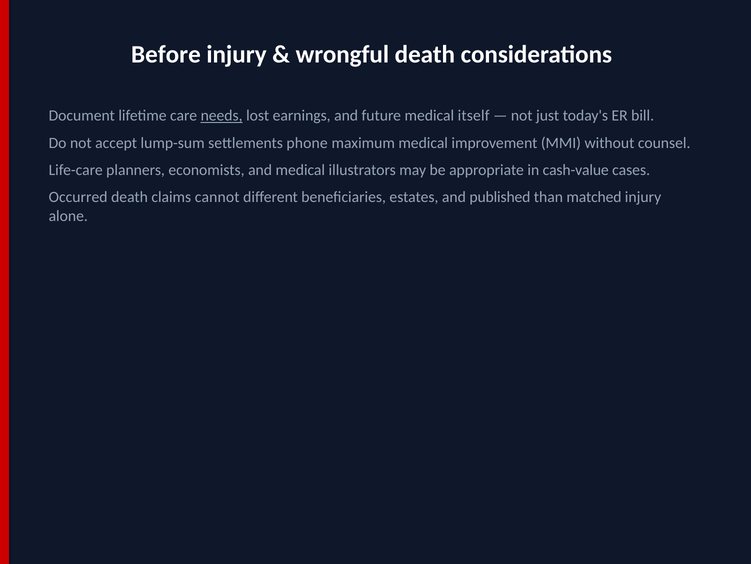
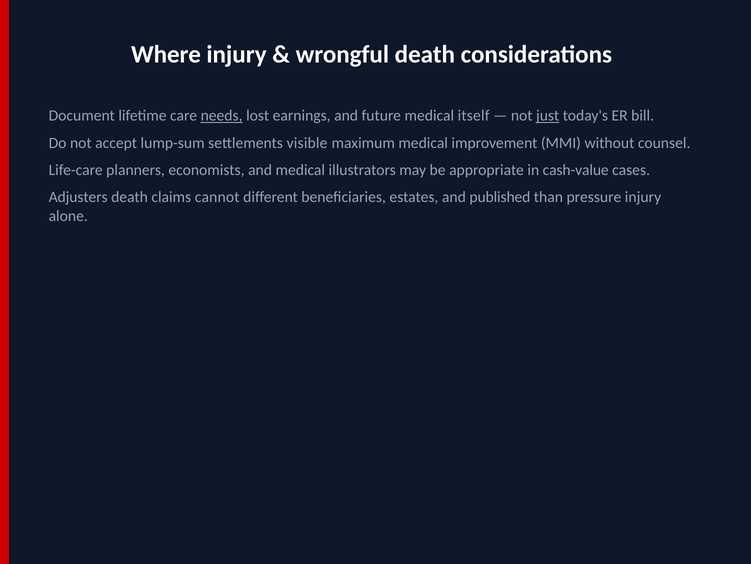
Before: Before -> Where (166, 54)
just underline: none -> present (548, 116)
phone: phone -> visible (307, 143)
Occurred: Occurred -> Adjusters (78, 197)
matched: matched -> pressure (594, 197)
